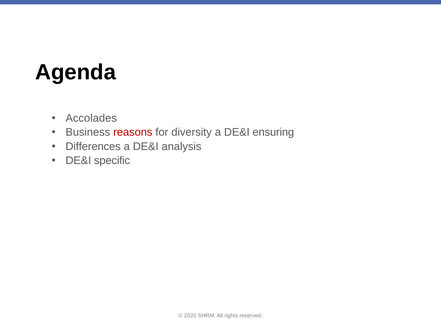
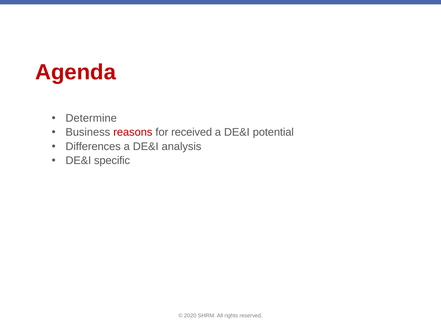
Agenda colour: black -> red (76, 72)
Accolades: Accolades -> Determine (91, 118)
diversity: diversity -> received (192, 133)
ensuring: ensuring -> potential (273, 133)
